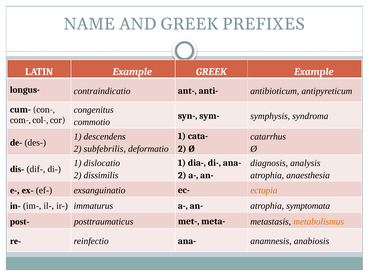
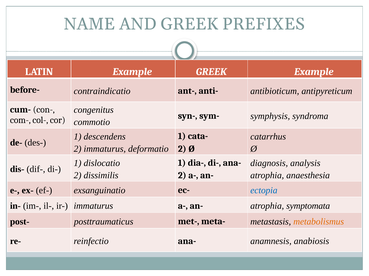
longus-: longus- -> before- (25, 90)
2 subfebrilis: subfebrilis -> immaturus (105, 149)
ectopia colour: orange -> blue (264, 191)
